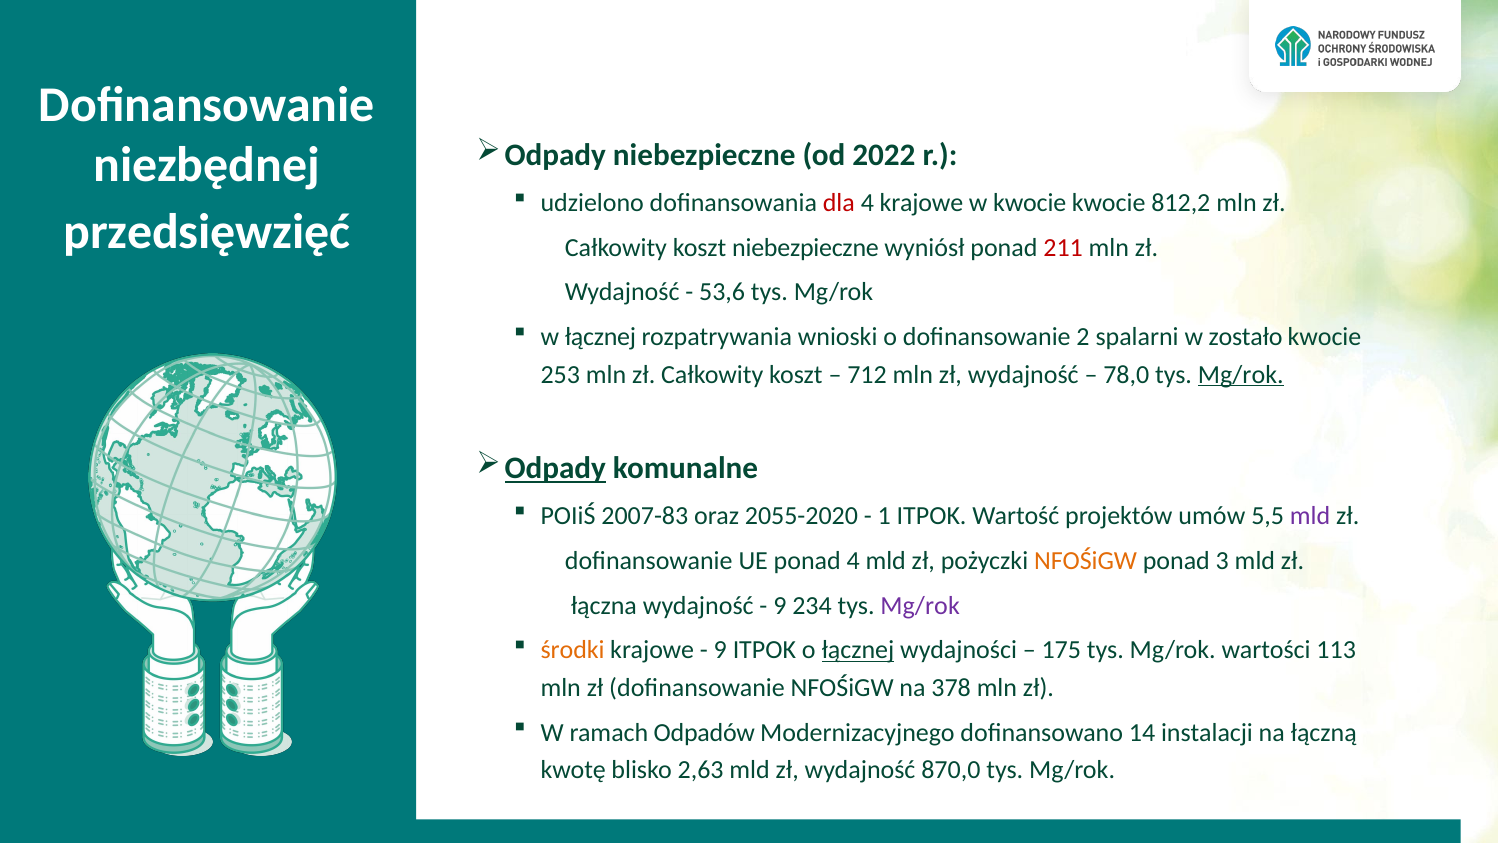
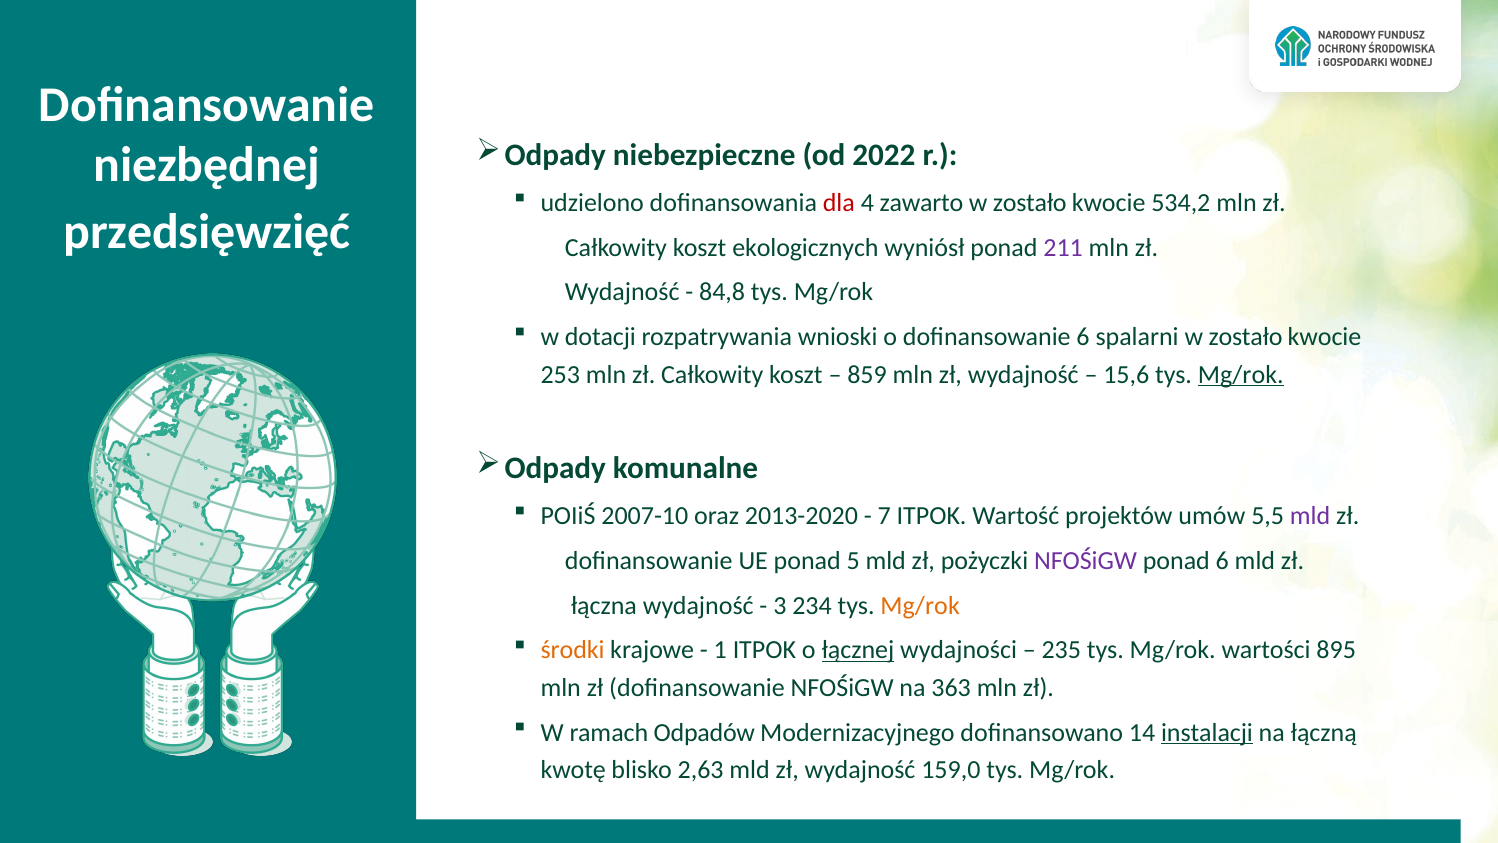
4 krajowe: krajowe -> zawarto (921, 203)
kwocie: kwocie -> zostało (1030, 203)
812,2: 812,2 -> 534,2 (1181, 203)
koszt niebezpieczne: niebezpieczne -> ekologicznych (805, 247)
211 colour: red -> purple (1063, 247)
53,6: 53,6 -> 84,8 (722, 292)
w łącznej: łącznej -> dotacji (600, 337)
dofinansowanie 2: 2 -> 6 (1083, 337)
712: 712 -> 859 (867, 374)
78,0: 78,0 -> 15,6 (1126, 374)
Odpady underline: present -> none (555, 468)
2007-83: 2007-83 -> 2007-10 (645, 516)
2055-2020: 2055-2020 -> 2013-2020 (801, 516)
1: 1 -> 7 (884, 516)
ponad 4: 4 -> 5 (853, 561)
NFOŚiGW colour: orange -> purple (1086, 561)
ponad 3: 3 -> 6 (1222, 561)
9: 9 -> 3 (780, 605)
Mg/rok colour: purple -> orange (920, 605)
9: 9 -> 1 (720, 650)
175: 175 -> 235 (1061, 650)
113: 113 -> 895 (1336, 650)
378: 378 -> 363 (951, 687)
instalacji underline: none -> present (1207, 732)
870,0: 870,0 -> 159,0 (951, 770)
